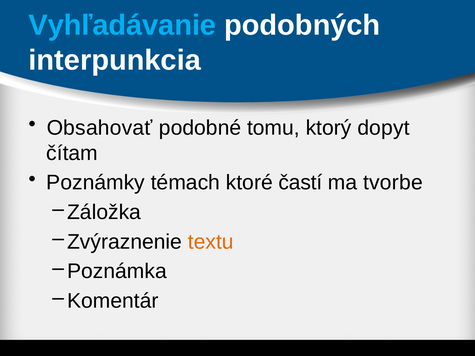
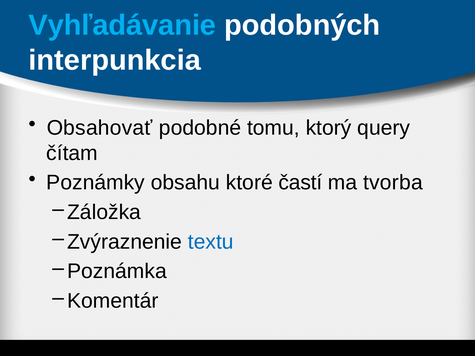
dopyt: dopyt -> query (384, 128)
témach: témach -> obsahu (185, 183)
tvorbe: tvorbe -> tvorba (393, 183)
textu colour: orange -> blue (211, 242)
